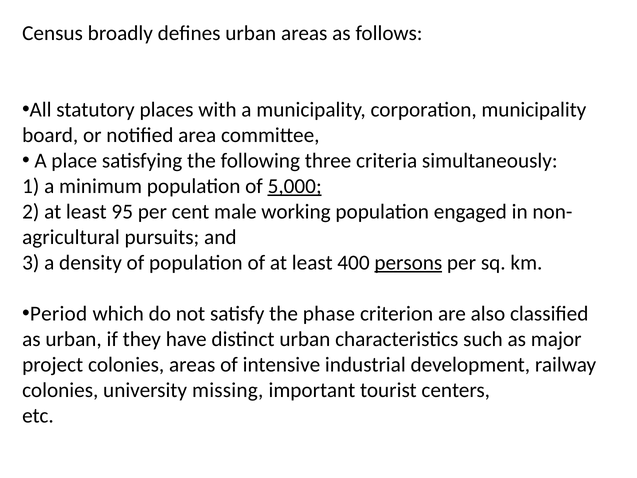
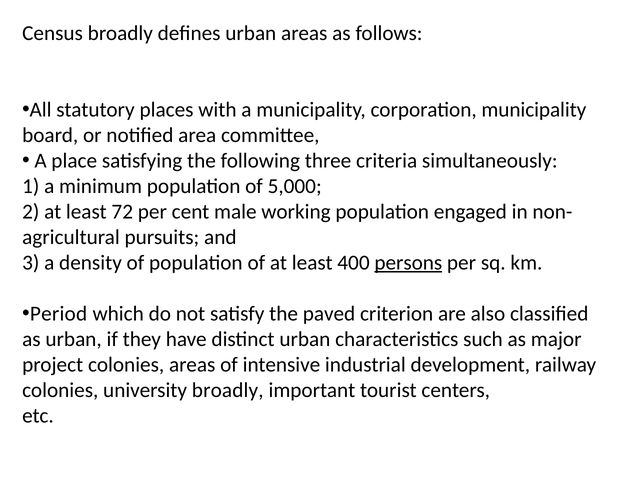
5,000 underline: present -> none (295, 186)
95: 95 -> 72 (122, 212)
phase: phase -> paved (329, 314)
university missing: missing -> broadly (228, 390)
